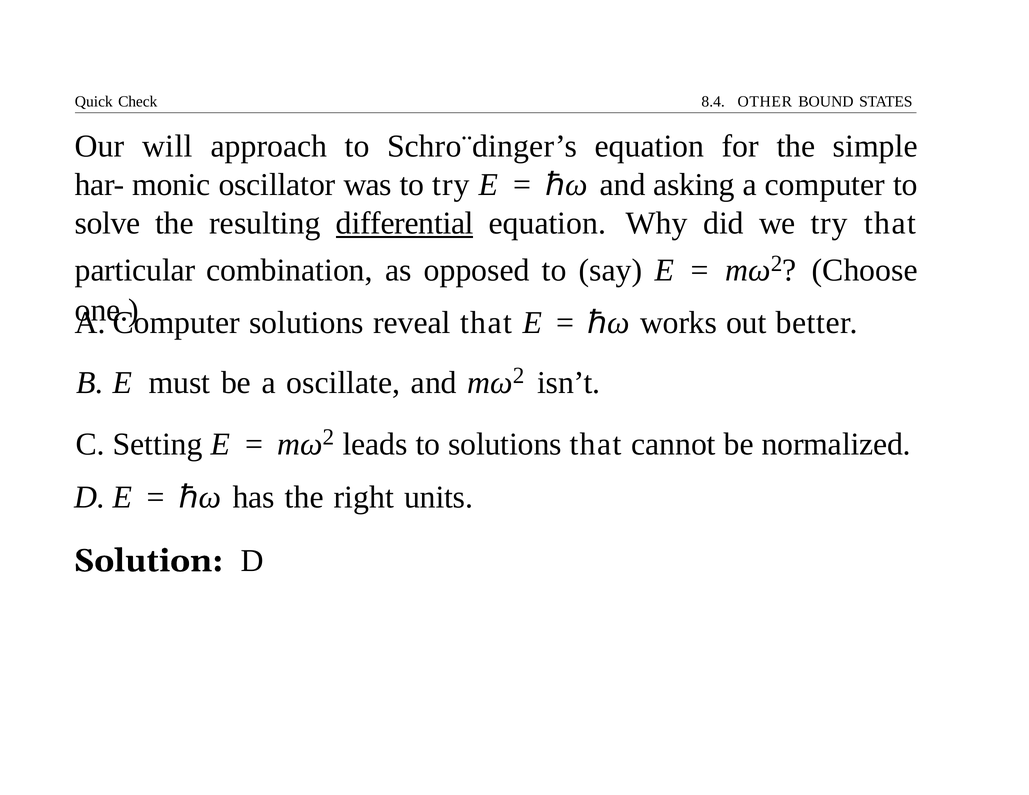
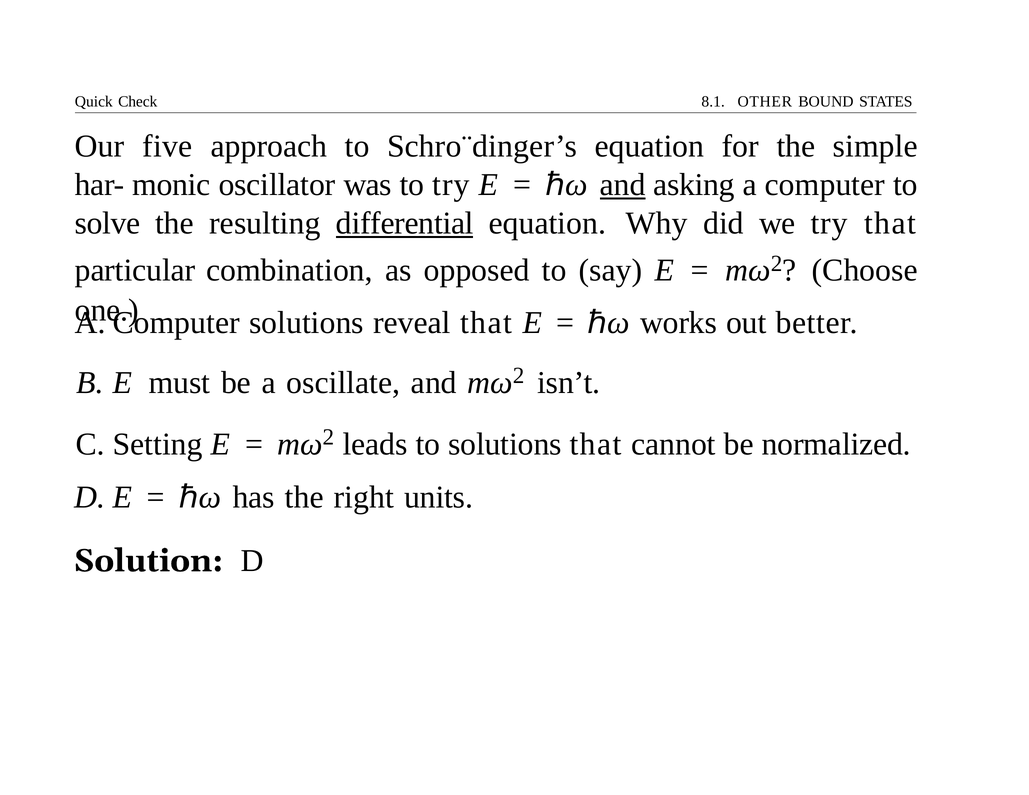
8.4: 8.4 -> 8.1 (713, 102)
will: will -> five (167, 146)
and underline: none -> present (623, 185)
